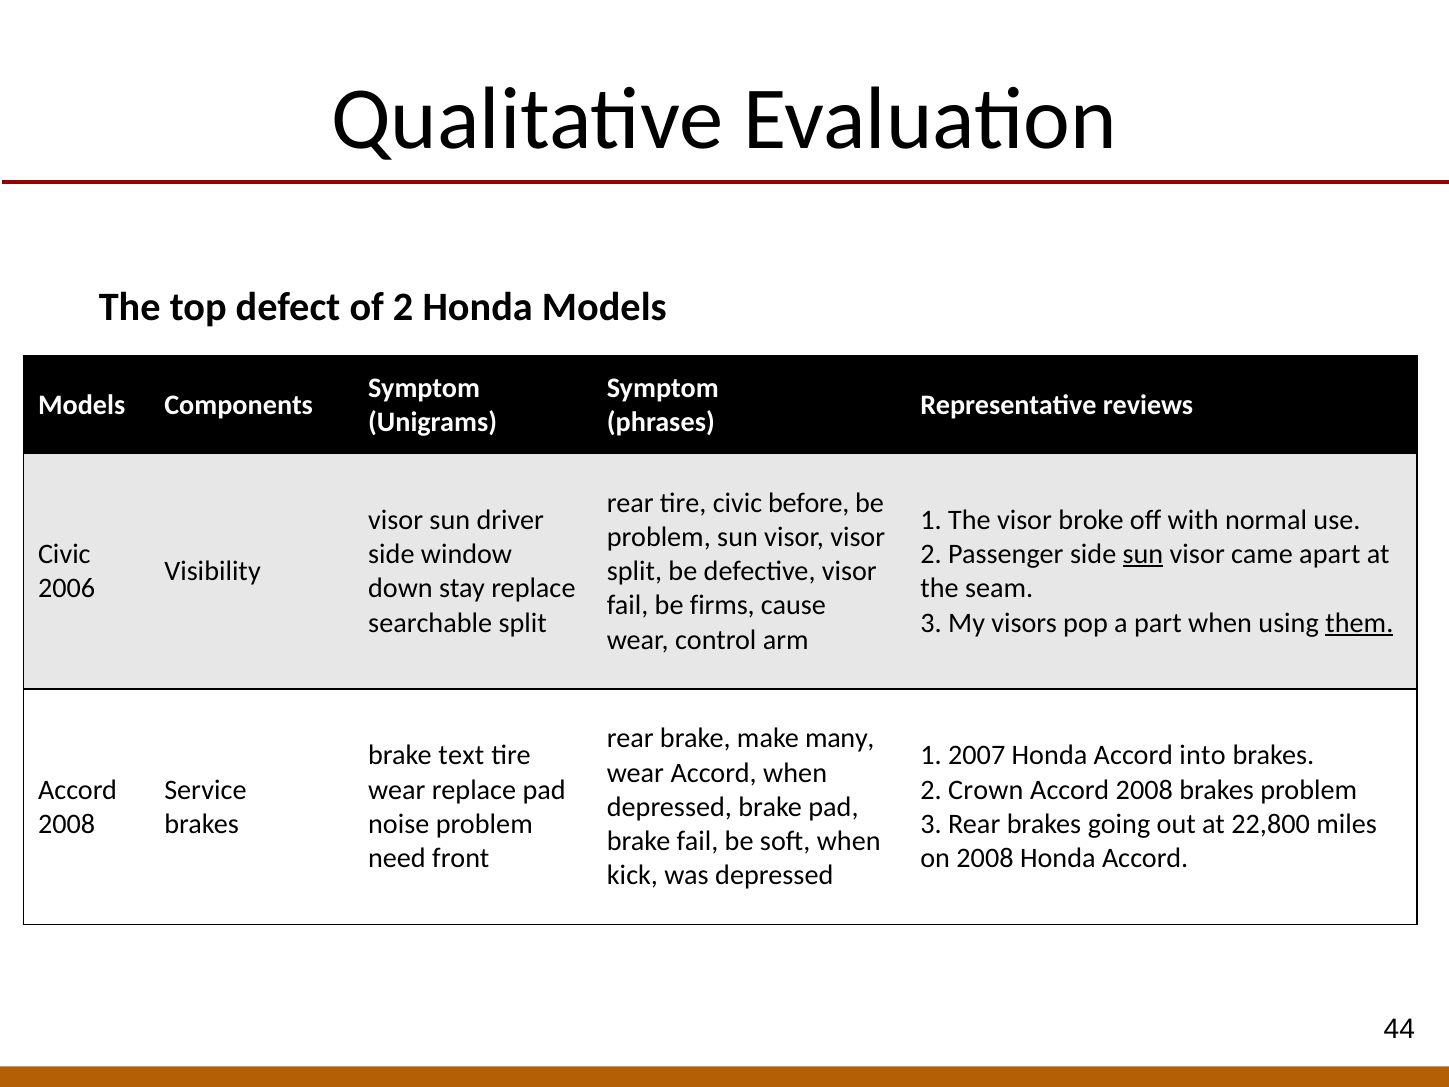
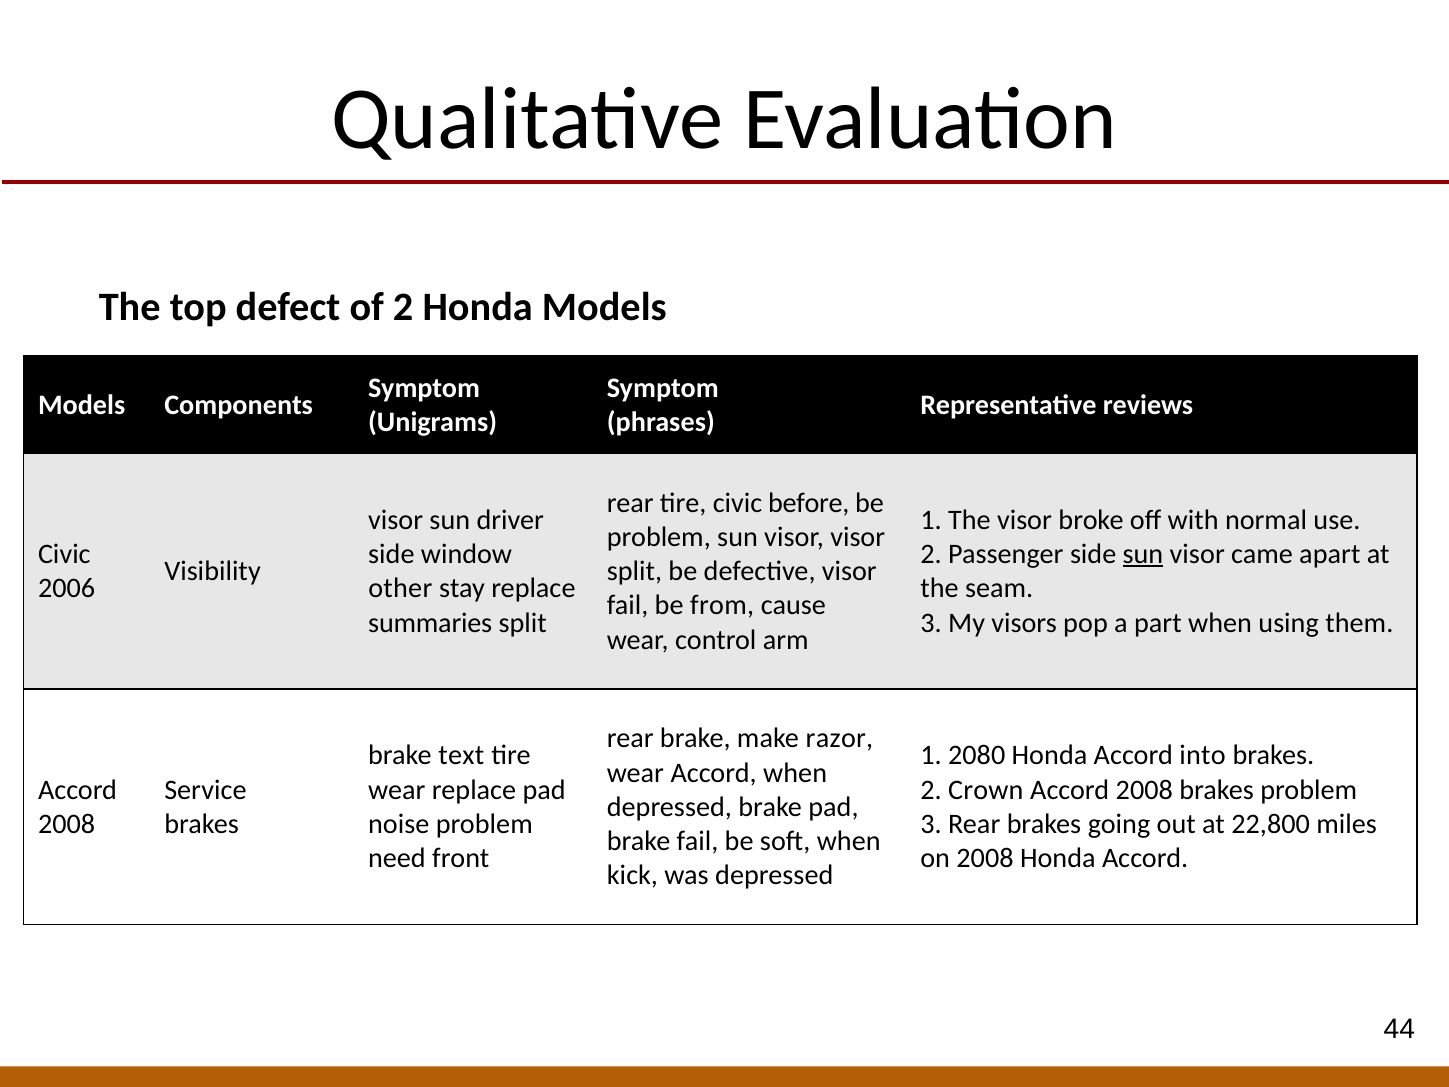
down: down -> other (400, 588)
firms: firms -> from (722, 605)
searchable: searchable -> summaries (430, 623)
them underline: present -> none (1359, 623)
many: many -> razor (839, 738)
2007: 2007 -> 2080 (977, 755)
